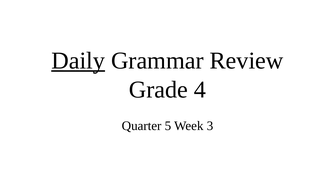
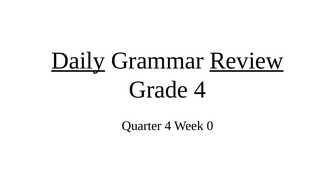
Review underline: none -> present (246, 61)
Quarter 5: 5 -> 4 (168, 126)
3: 3 -> 0 (210, 126)
